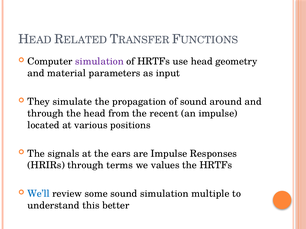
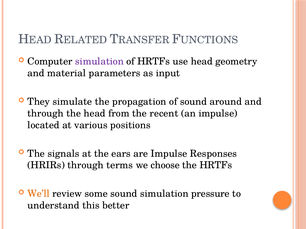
values: values -> choose (165, 166)
We’ll colour: blue -> orange (39, 194)
multiple: multiple -> pressure (210, 194)
